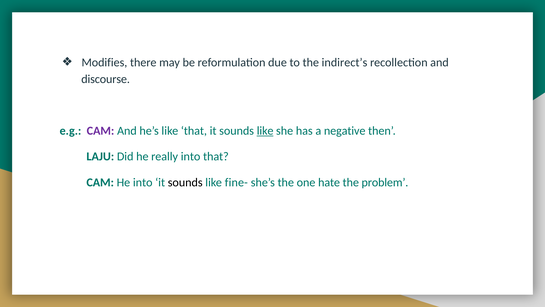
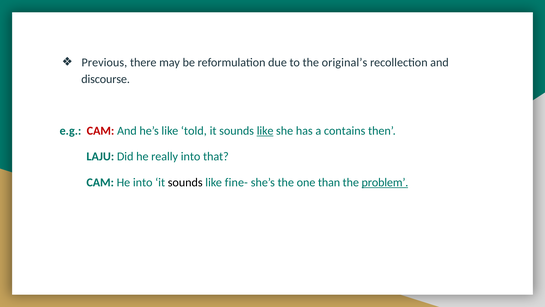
Modifies: Modifies -> Previous (104, 62)
indirect’s: indirect’s -> original’s (344, 62)
CAM colour: purple -> red (101, 131)
like that: that -> told (194, 131)
negative: negative -> contains (345, 131)
hate: hate -> than (329, 182)
problem underline: none -> present (385, 182)
